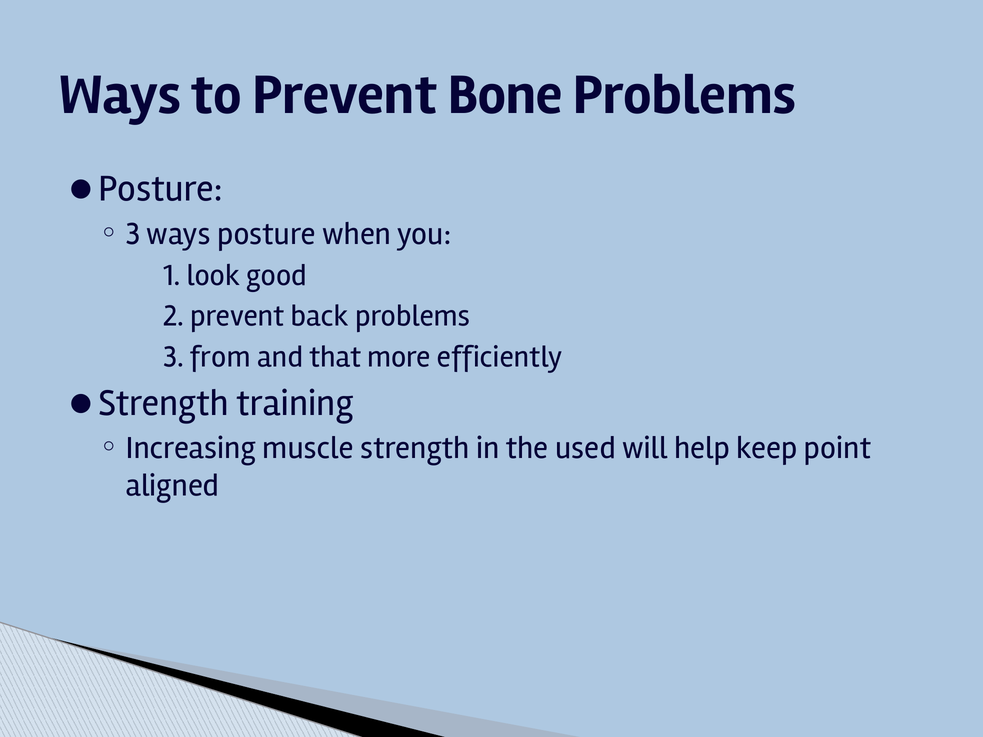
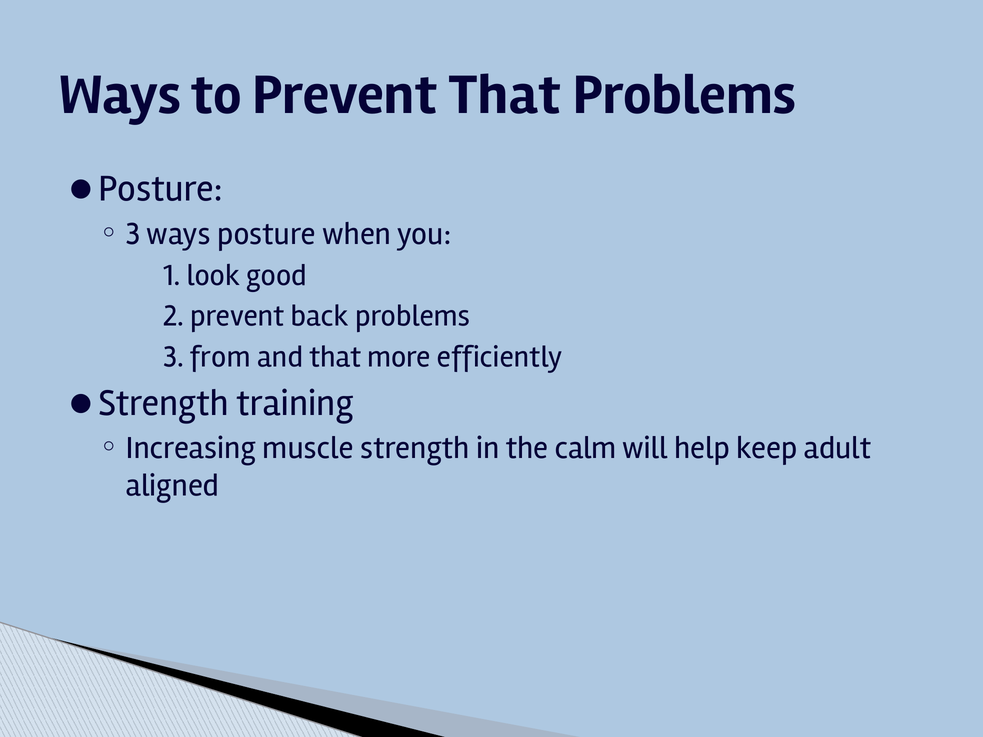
Prevent Bone: Bone -> That (505, 95)
used: used -> calm (586, 448)
point: point -> adult (838, 448)
